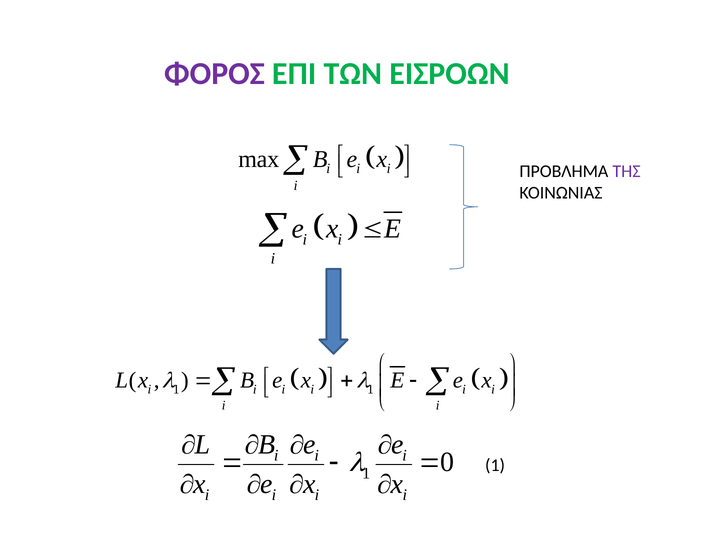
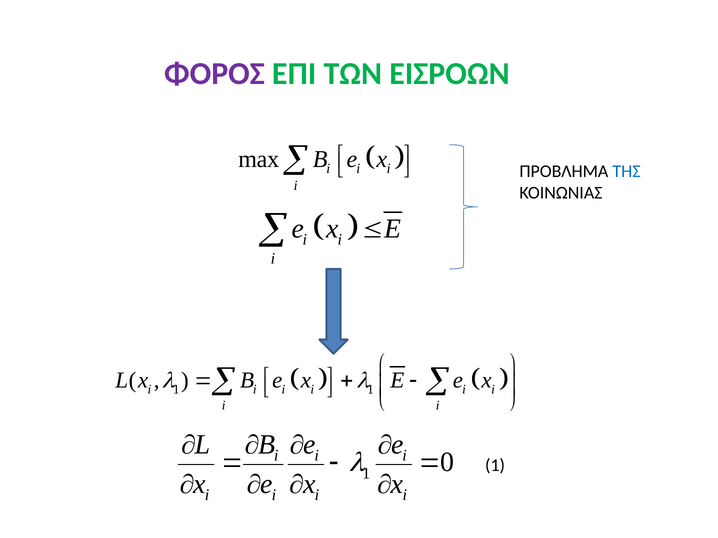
ΤΗΣ colour: purple -> blue (627, 172)
